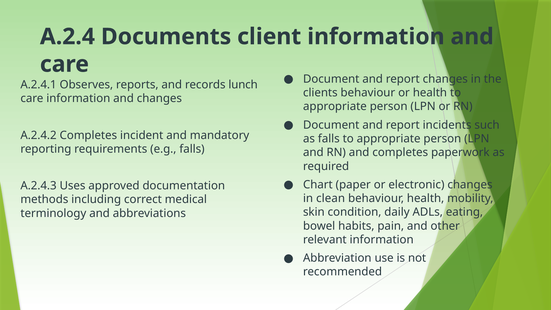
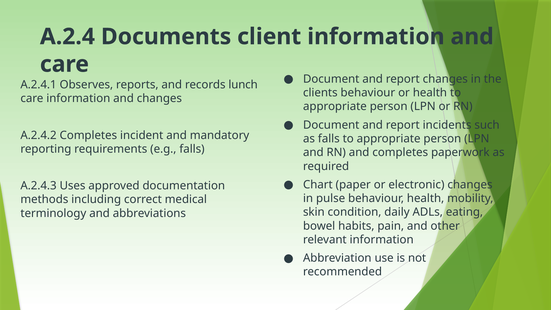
clean: clean -> pulse (331, 198)
